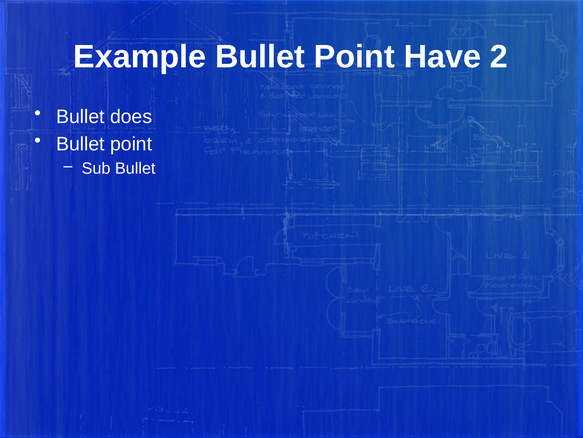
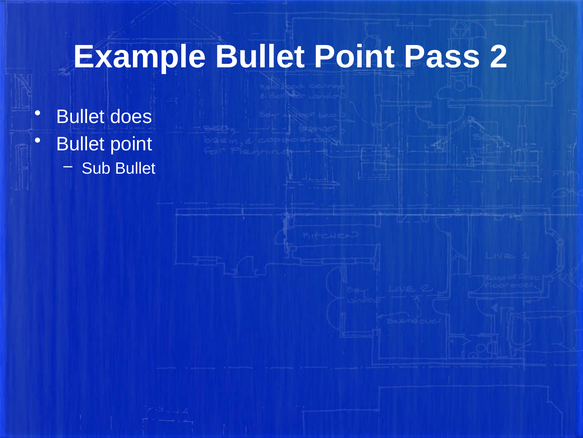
Have: Have -> Pass (442, 57)
